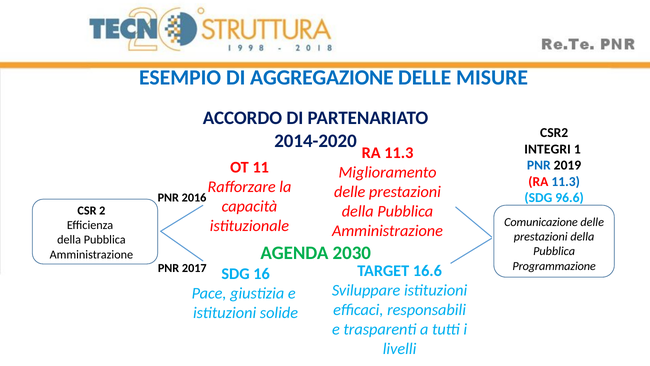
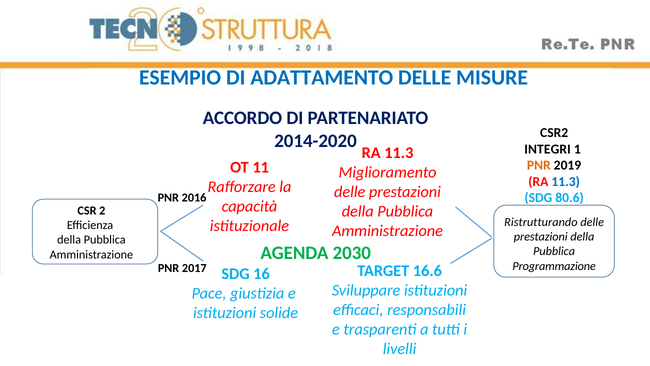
AGGREGAZIONE: AGGREGAZIONE -> ADATTAMENTO (322, 78)
PNR colour: blue -> orange (539, 165)
96.6: 96.6 -> 80.6 (570, 198)
Comunicazione: Comunicazione -> Ristrutturando (541, 222)
